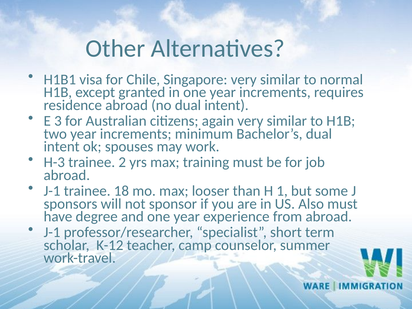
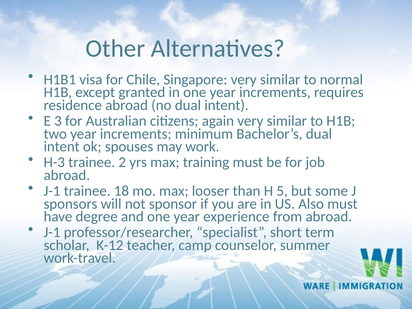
1: 1 -> 5 (282, 191)
